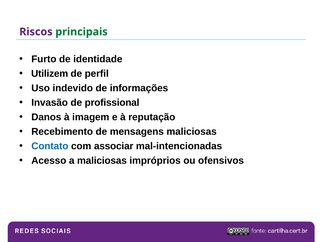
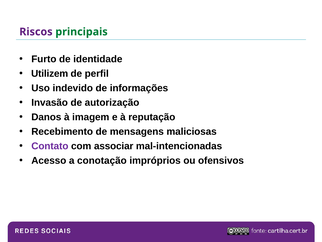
profissional: profissional -> autorização (112, 102)
Contato colour: blue -> purple (50, 146)
a maliciosas: maliciosas -> conotação (102, 160)
